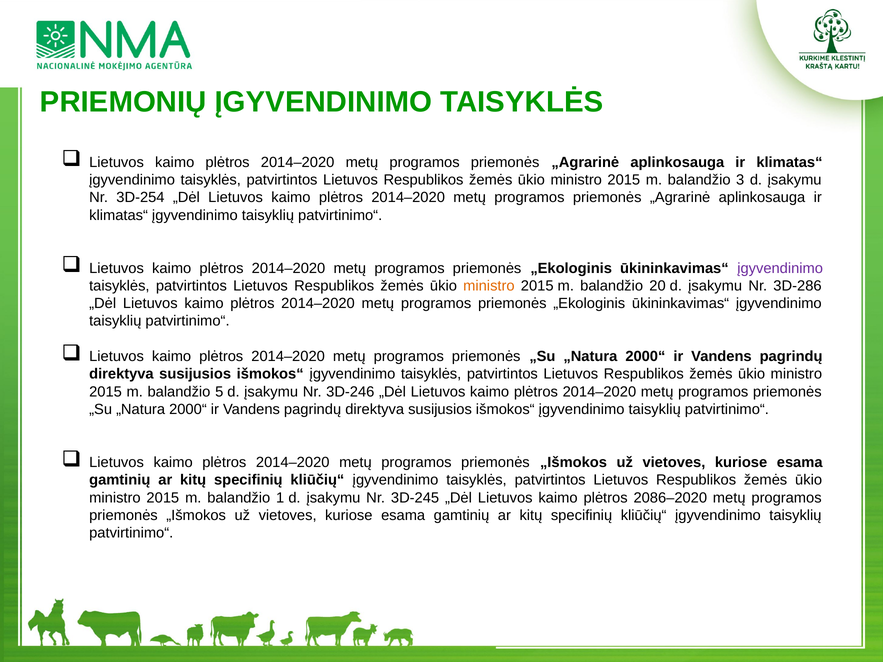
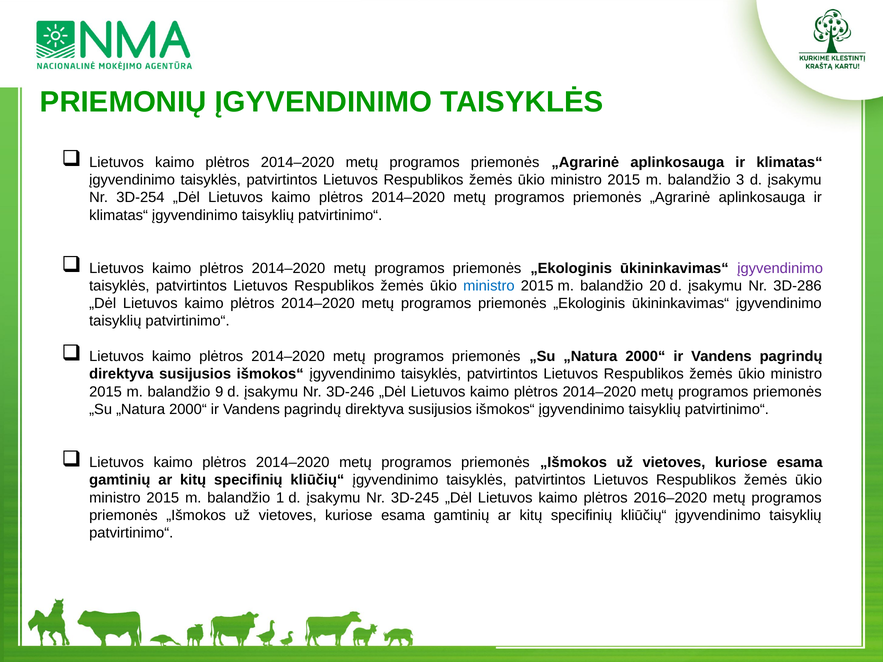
ministro colour: orange -> blue (489, 286)
5: 5 -> 9 (219, 392)
2086–2020: 2086–2020 -> 2016–2020 (670, 498)
